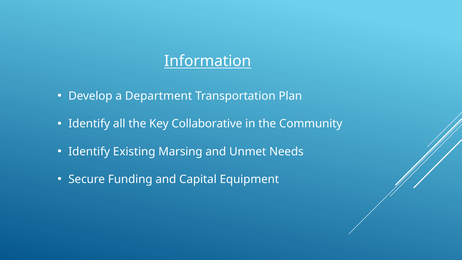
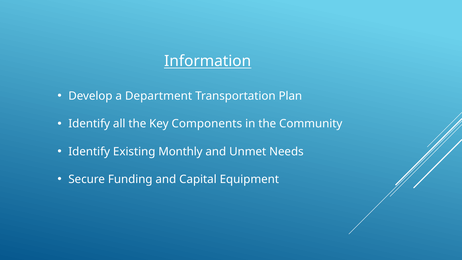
Collaborative: Collaborative -> Components (207, 124)
Marsing: Marsing -> Monthly (180, 151)
